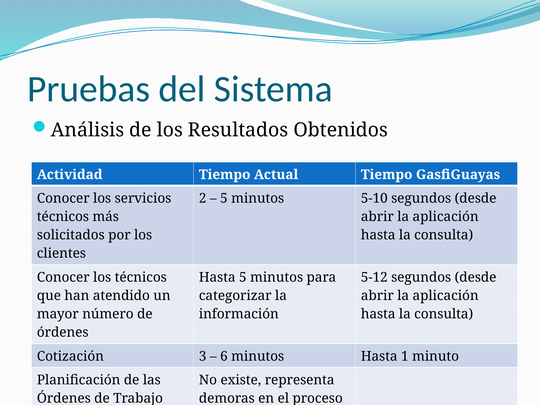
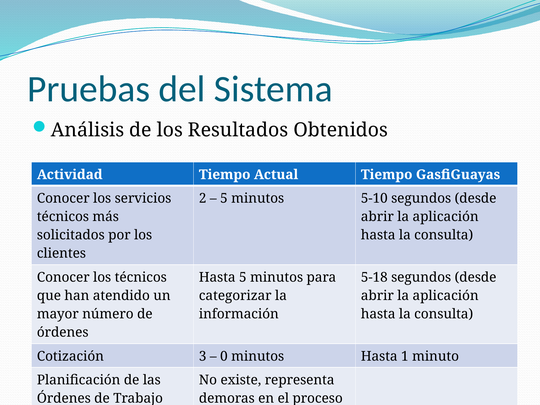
5-12: 5-12 -> 5-18 (374, 277)
6: 6 -> 0 (224, 356)
